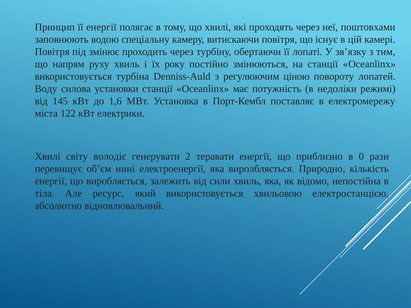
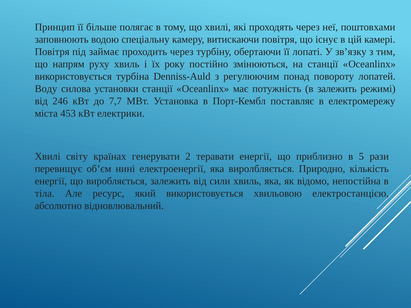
її енергії: енергії -> більше (101, 27)
змінює: змінює -> займає (104, 52)
ціною: ціною -> понад (297, 76)
в недоліки: недоліки -> залежить (337, 89)
145: 145 -> 246 (60, 101)
1,6: 1,6 -> 7,7 (115, 101)
122: 122 -> 453 (68, 113)
володіє: володіє -> країнах (110, 157)
0: 0 -> 5 (361, 157)
